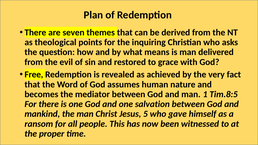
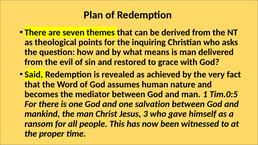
Free: Free -> Said (34, 75)
Tim.8:5: Tim.8:5 -> Tim.0:5 (224, 94)
5: 5 -> 3 (145, 114)
